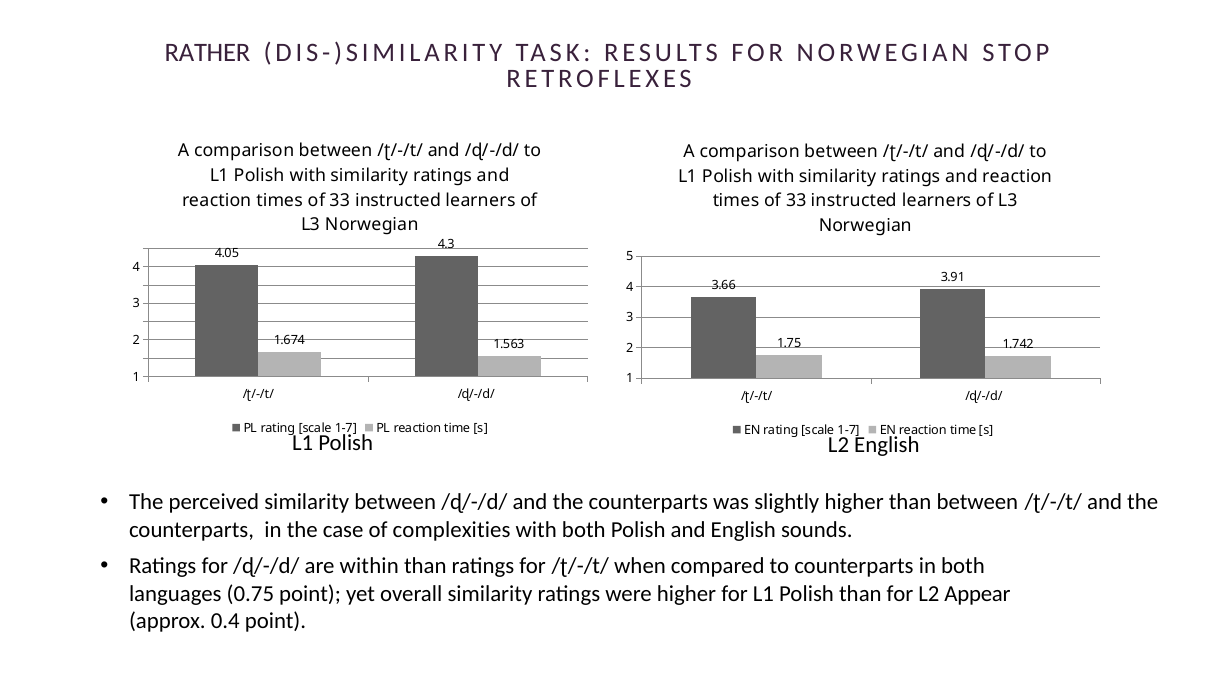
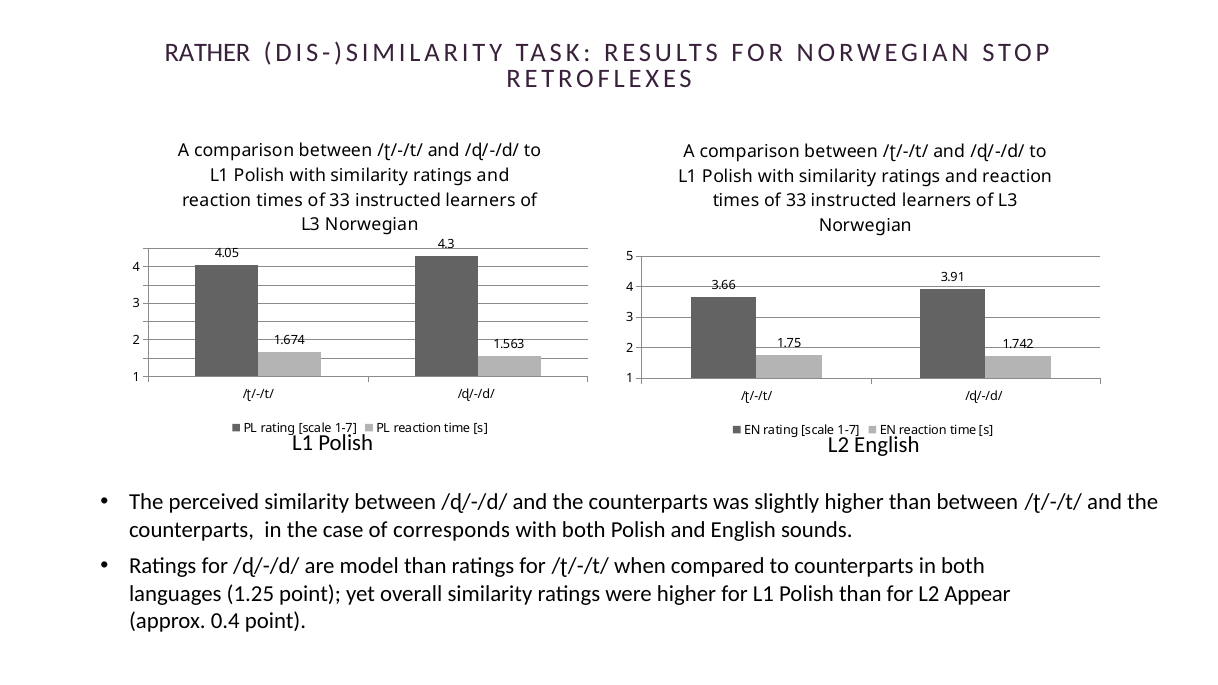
complexities: complexities -> corresponds (452, 530)
within: within -> model (369, 567)
0.75: 0.75 -> 1.25 (250, 594)
